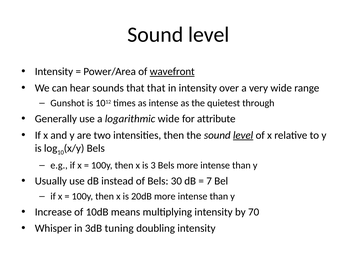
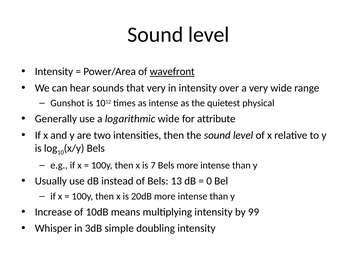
that that: that -> very (156, 88)
through: through -> physical (258, 103)
level underline: present -> none (243, 135)
3: 3 -> 7 (153, 165)
30: 30 -> 13 (176, 181)
7: 7 -> 0 (209, 181)
70: 70 -> 99 (254, 212)
tuning: tuning -> simple (119, 228)
